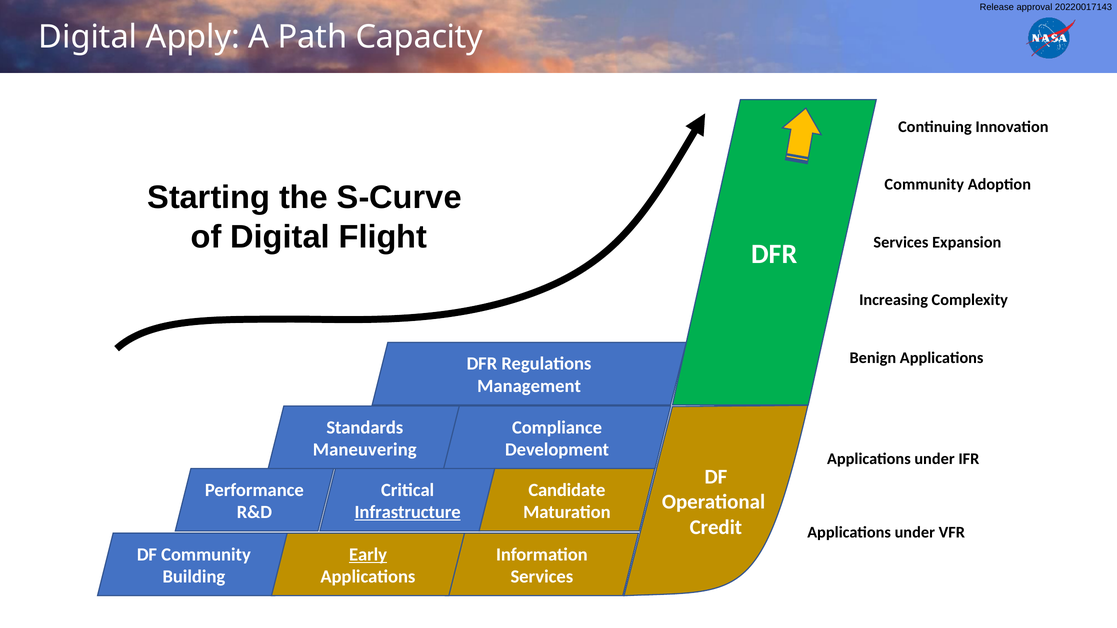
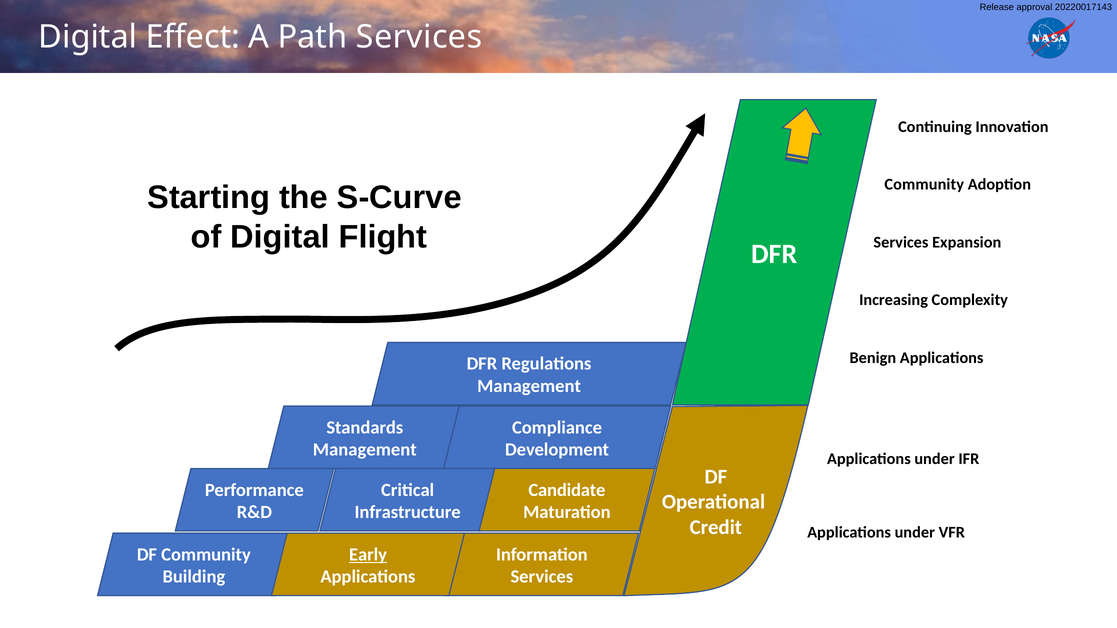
Apply: Apply -> Effect (193, 37)
Path Capacity: Capacity -> Services (419, 37)
Maneuvering: Maneuvering -> Management (365, 450)
Infrastructure underline: present -> none (408, 512)
